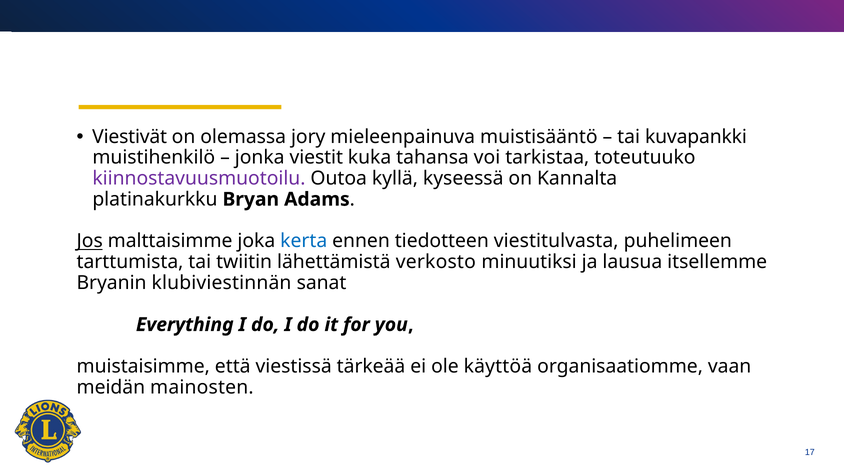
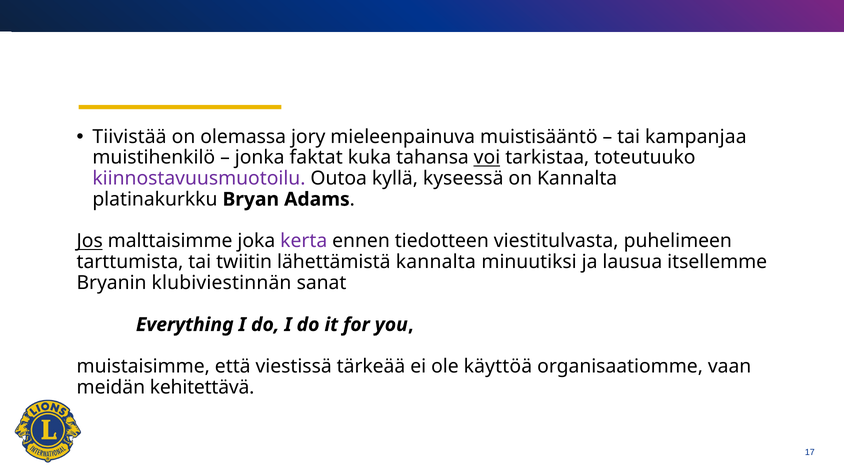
Viestivät: Viestivät -> Tiivistää (130, 137)
kuvapankki: kuvapankki -> kampanjaa (696, 137)
viestit: viestit -> faktat (316, 157)
voi underline: none -> present (487, 157)
kerta colour: blue -> purple (304, 241)
lähettämistä verkosto: verkosto -> kannalta (436, 262)
mainosten: mainosten -> kehitettävä (202, 387)
